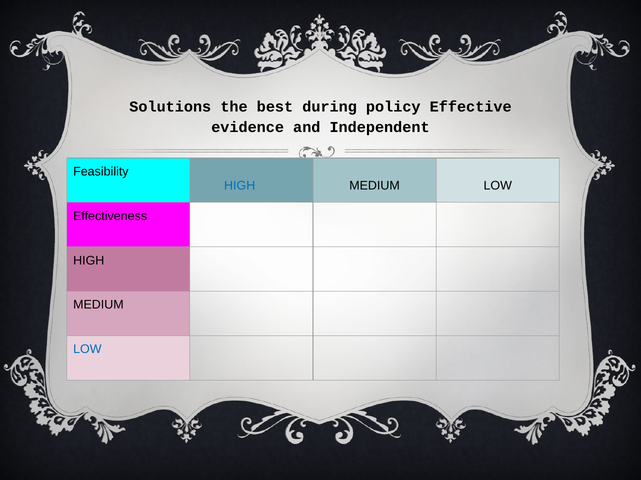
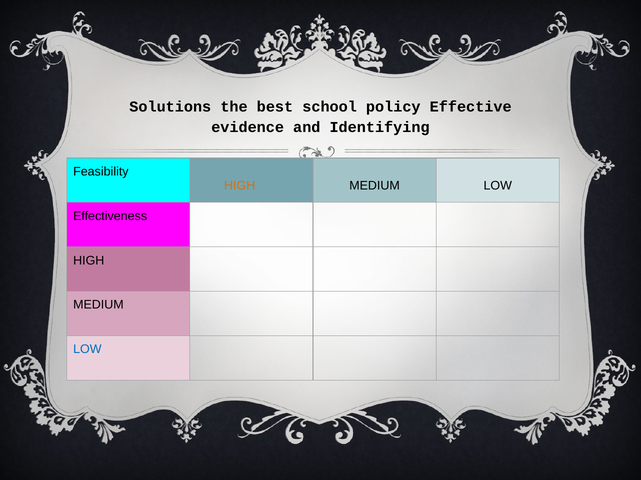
during: during -> school (330, 107)
Independent: Independent -> Identifying (380, 128)
HIGH colour: blue -> orange (240, 186)
